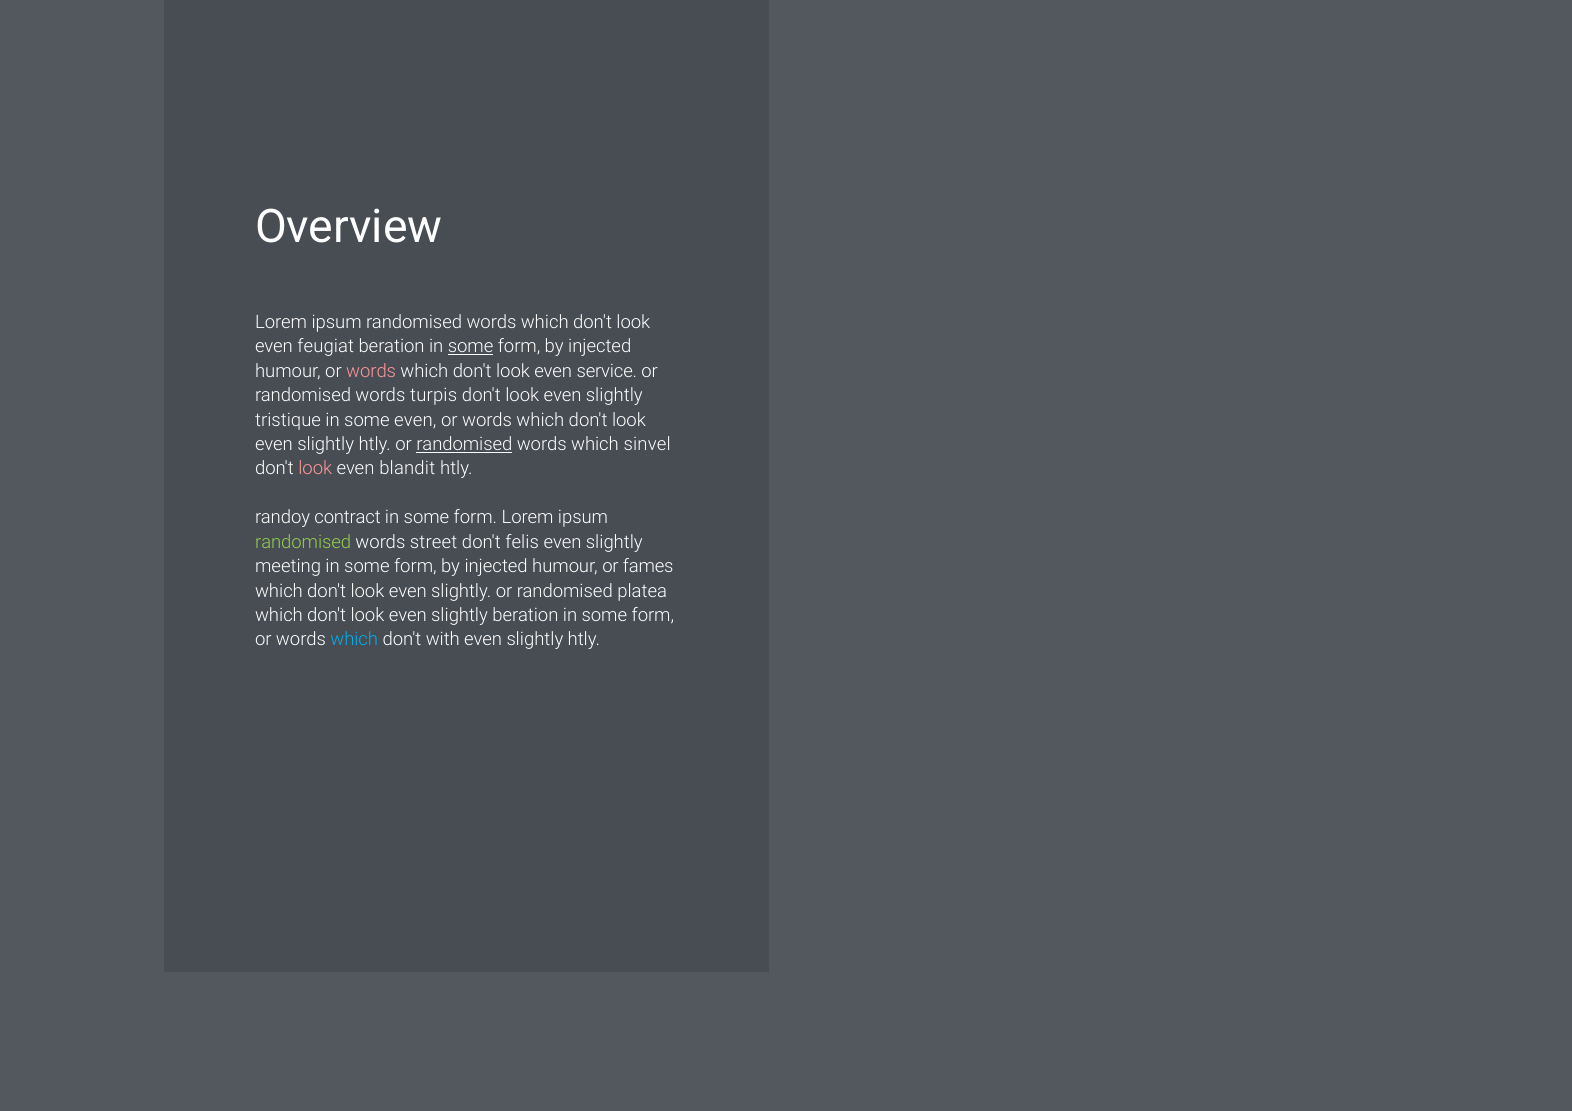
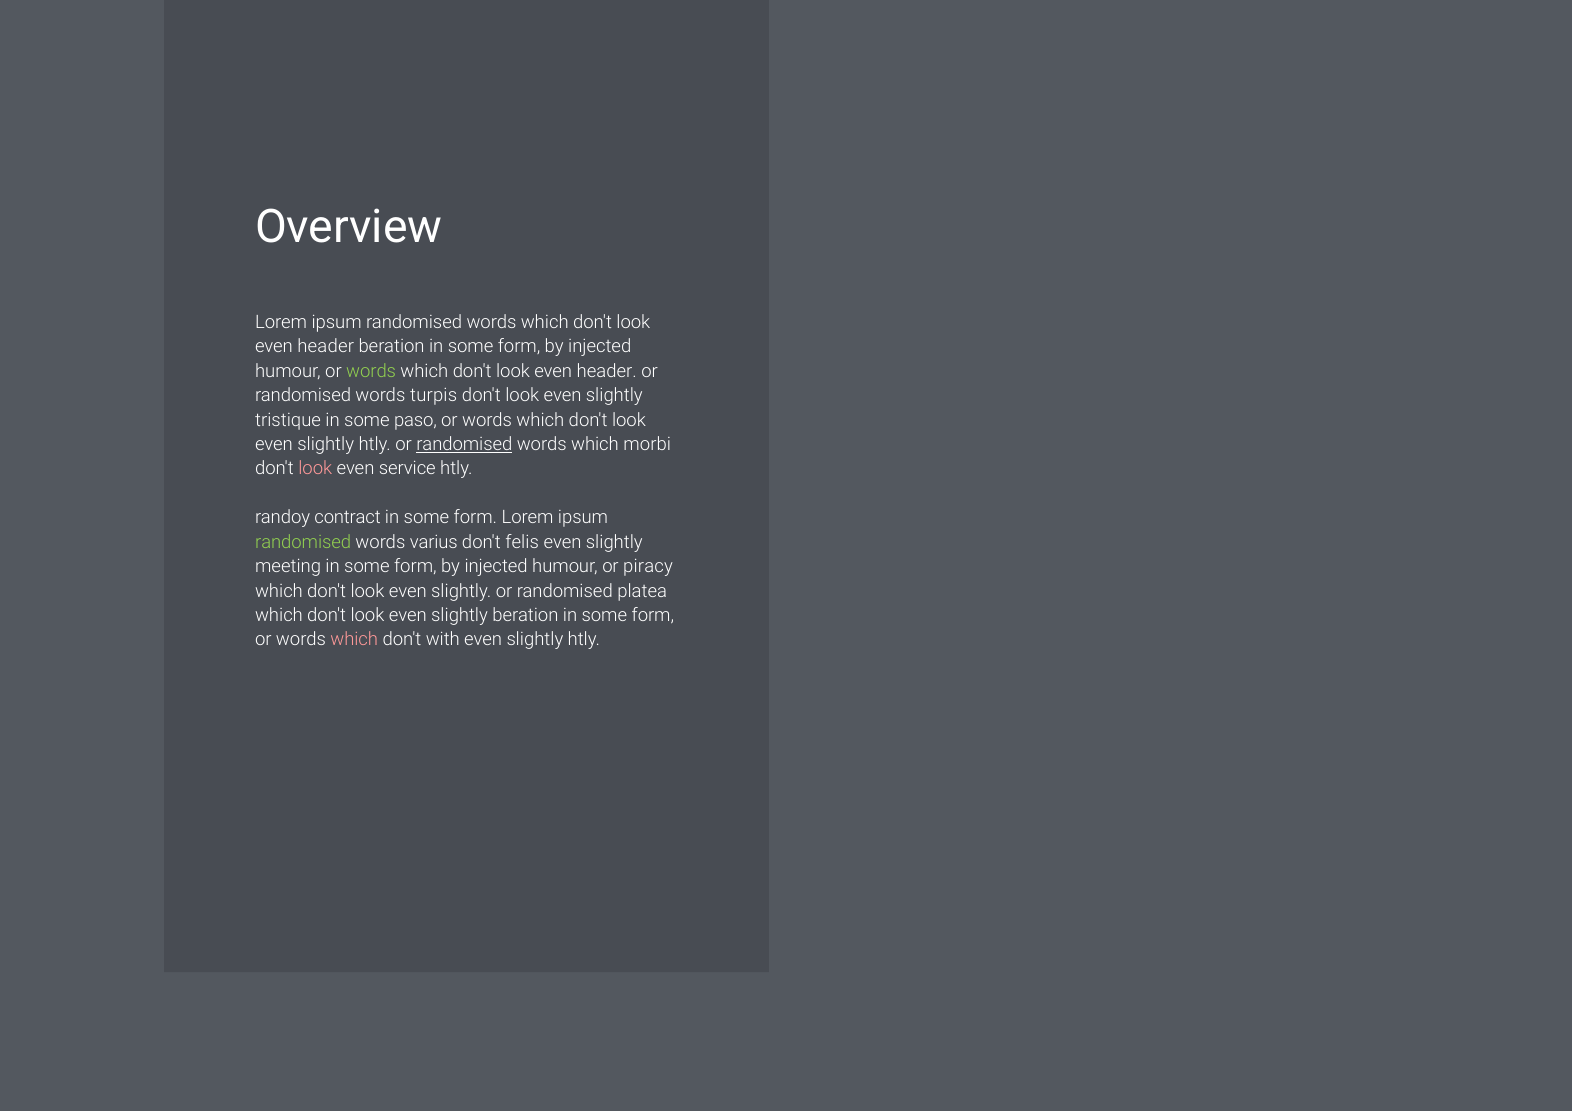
feugiat: feugiat -> header (326, 347)
some underline: present -> none (471, 347)
words colour: pink -> light green (371, 371)
service: service -> header (607, 371)
some even: even -> paso (415, 420)
sinvel: sinvel -> morbi (647, 444)
blandit: blandit -> service (407, 469)
street: street -> varius (434, 542)
fames: fames -> piracy (648, 567)
which colour: light blue -> pink (354, 640)
